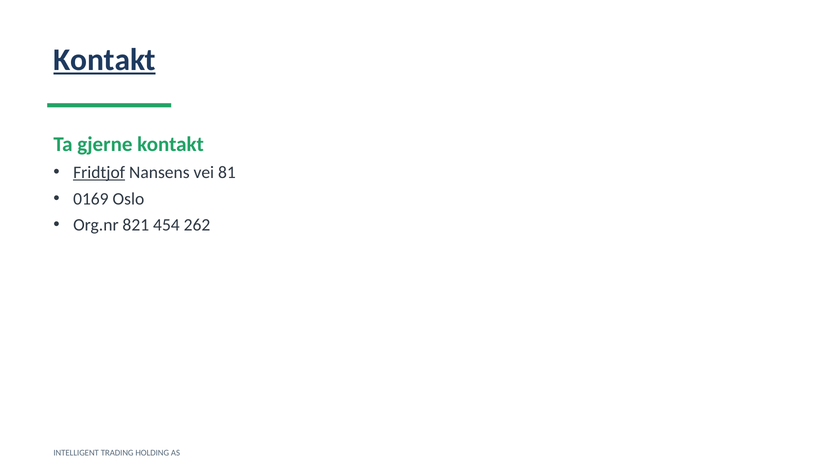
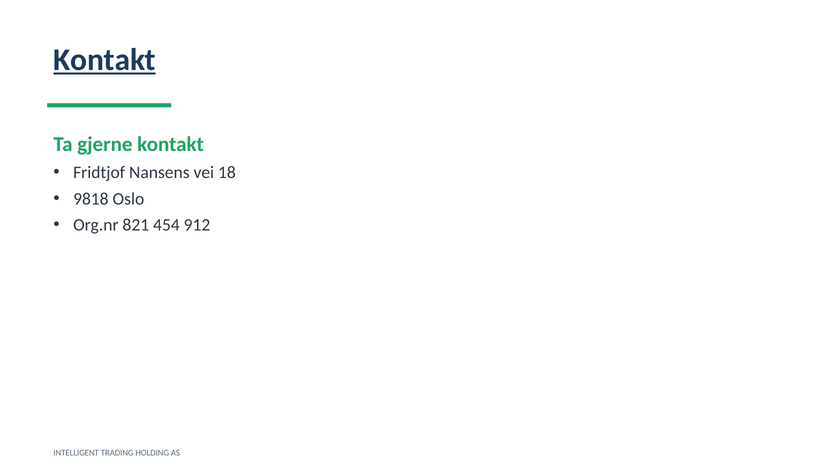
Fridtjof underline: present -> none (99, 173)
81: 81 -> 18 (227, 173)
0169: 0169 -> 9818 (91, 199)
262: 262 -> 912 (197, 225)
